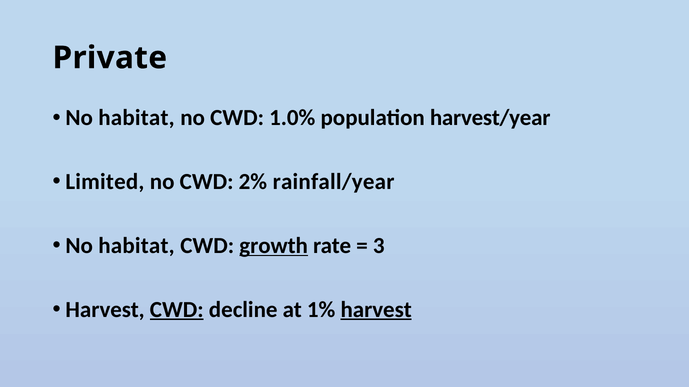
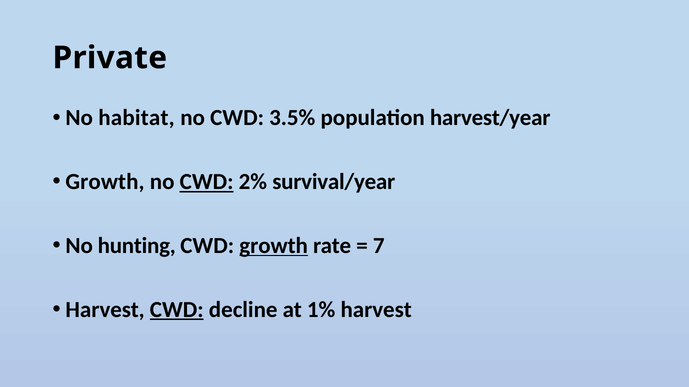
1.0%: 1.0% -> 3.5% (292, 118)
Limited: Limited -> Growth (105, 182)
CWD underline: none -> present (207, 182)
rainfall/year: rainfall/year -> survival/year (334, 182)
habitat: habitat -> hunting (137, 246)
3: 3 -> 7 (379, 246)
harvest underline: present -> none (376, 310)
